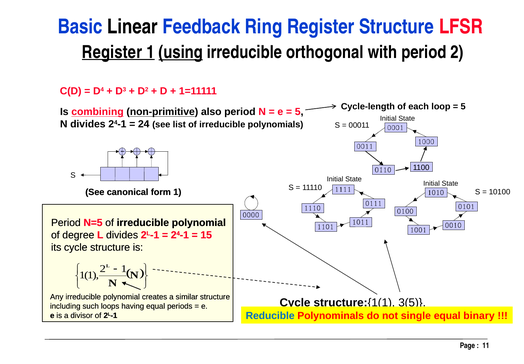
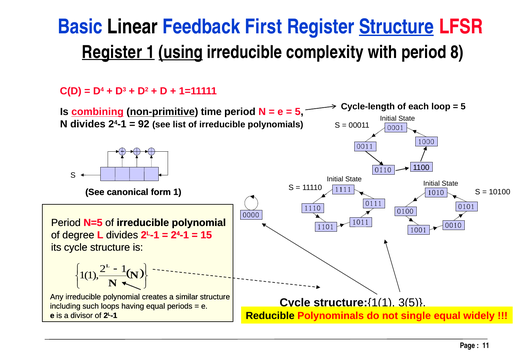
Ring: Ring -> First (263, 27)
Structure underline: none -> present (396, 27)
orthogonal: orthogonal -> complexity (325, 52)
period 2: 2 -> 8 (457, 52)
also: also -> time (211, 112)
24: 24 -> 92 (144, 124)
Reducible colour: blue -> black (270, 316)
binary: binary -> widely (479, 316)
